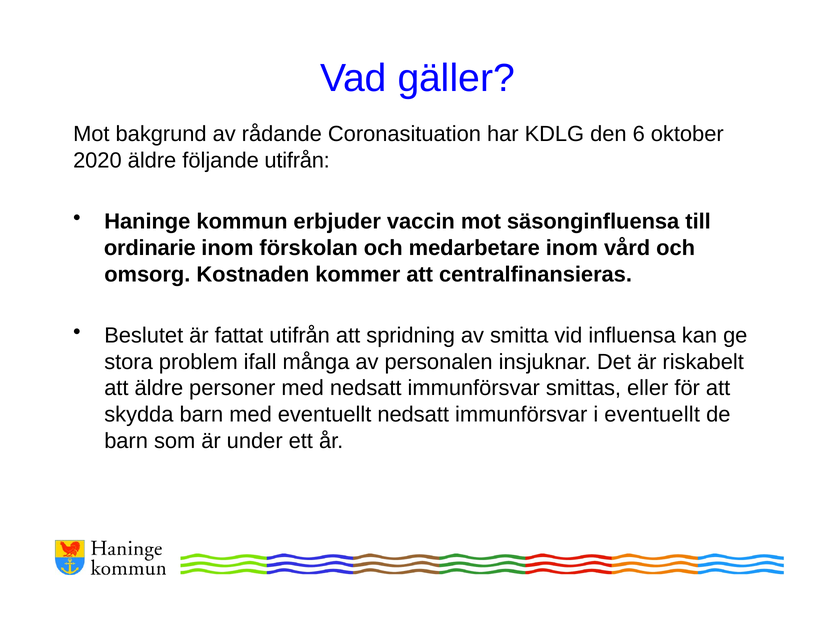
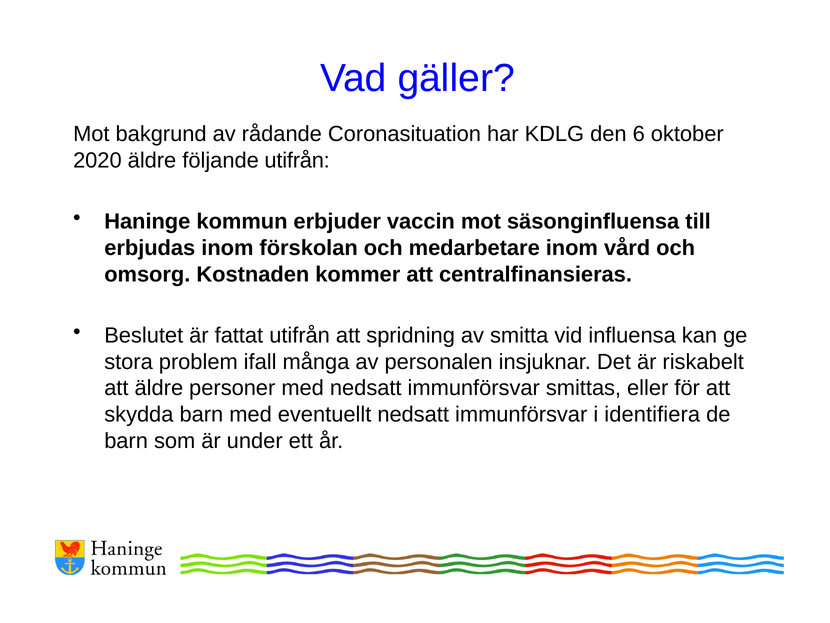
ordinarie: ordinarie -> erbjudas (150, 248)
i eventuellt: eventuellt -> identifiera (652, 414)
